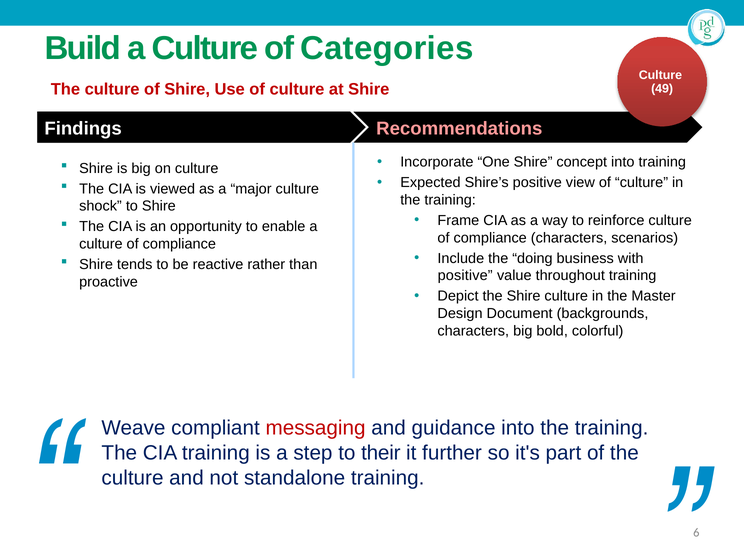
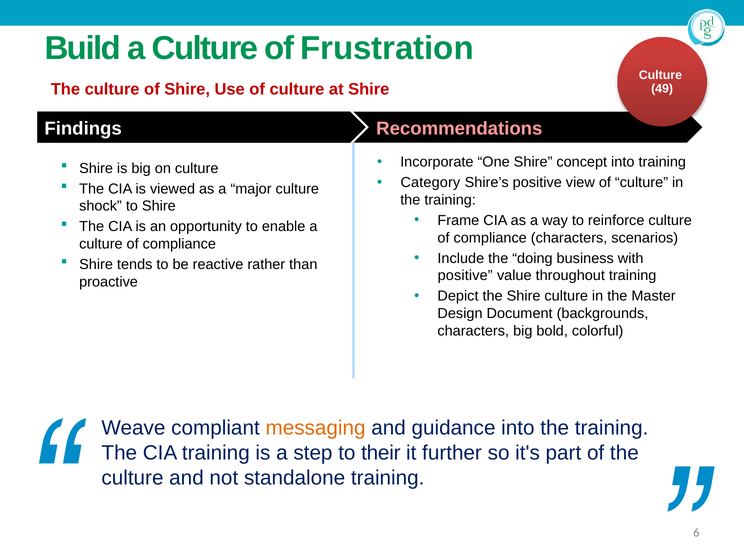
Categories: Categories -> Frustration (387, 48)
Expected: Expected -> Category (430, 183)
messaging colour: red -> orange (316, 428)
